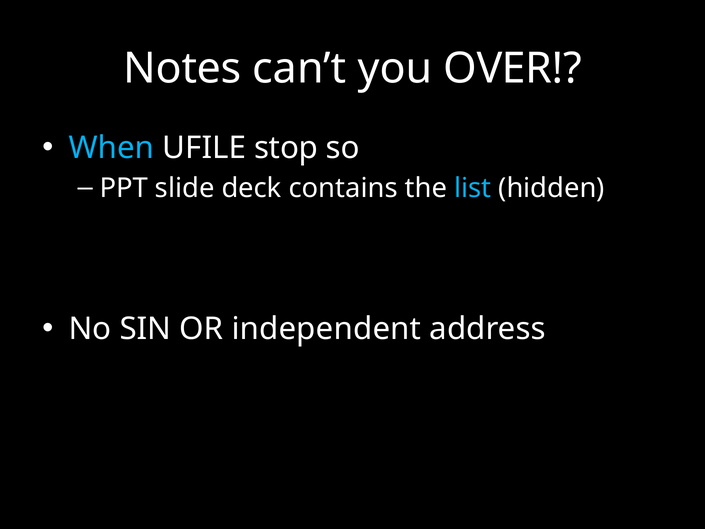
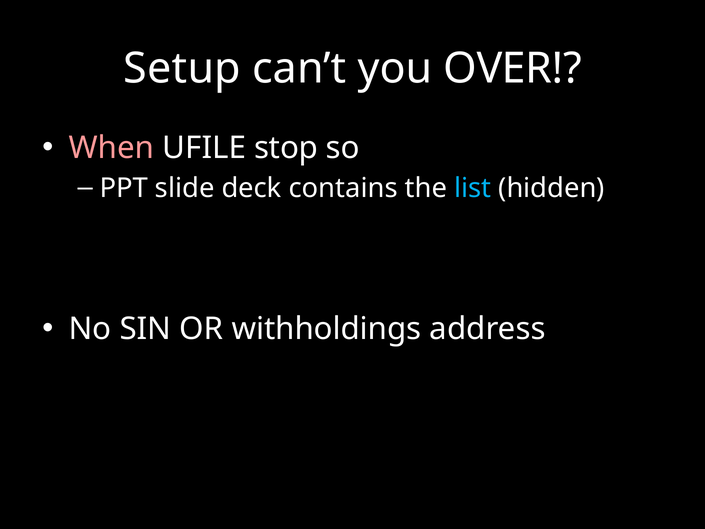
Notes: Notes -> Setup (182, 68)
When colour: light blue -> pink (112, 148)
independent: independent -> withholdings (326, 329)
